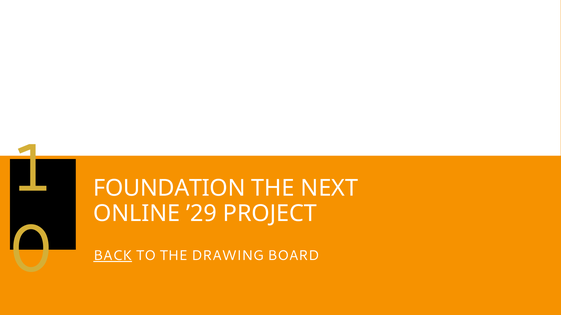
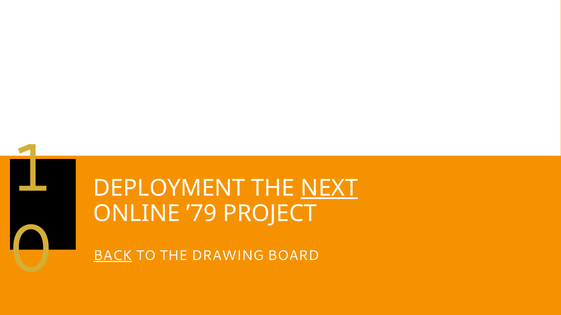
FOUNDATION: FOUNDATION -> DEPLOYMENT (169, 188)
NEXT underline: none -> present (329, 188)
’29: ’29 -> ’79 (202, 214)
